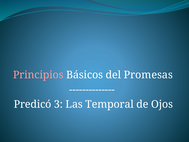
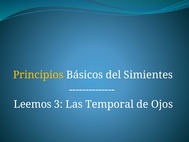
Principios colour: pink -> yellow (38, 75)
Promesas: Promesas -> Simientes (148, 75)
Predicó: Predicó -> Leemos (33, 104)
